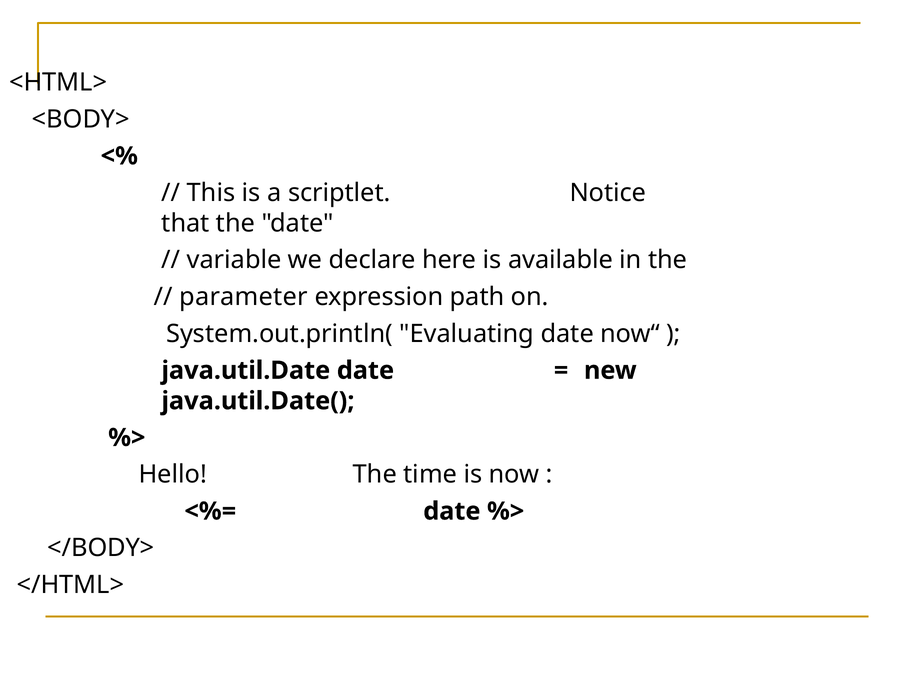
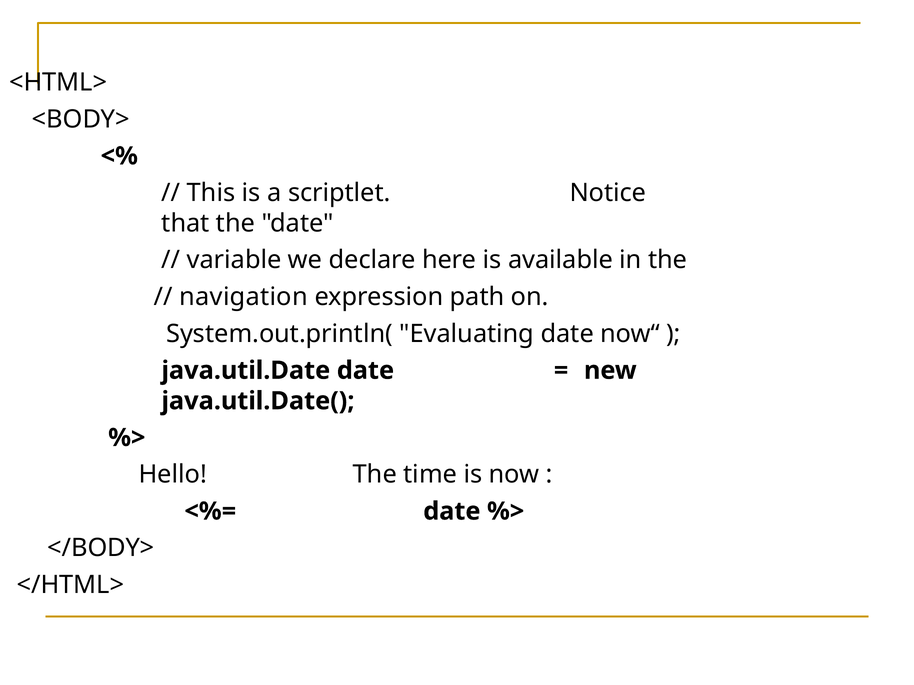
parameter: parameter -> navigation (244, 297)
